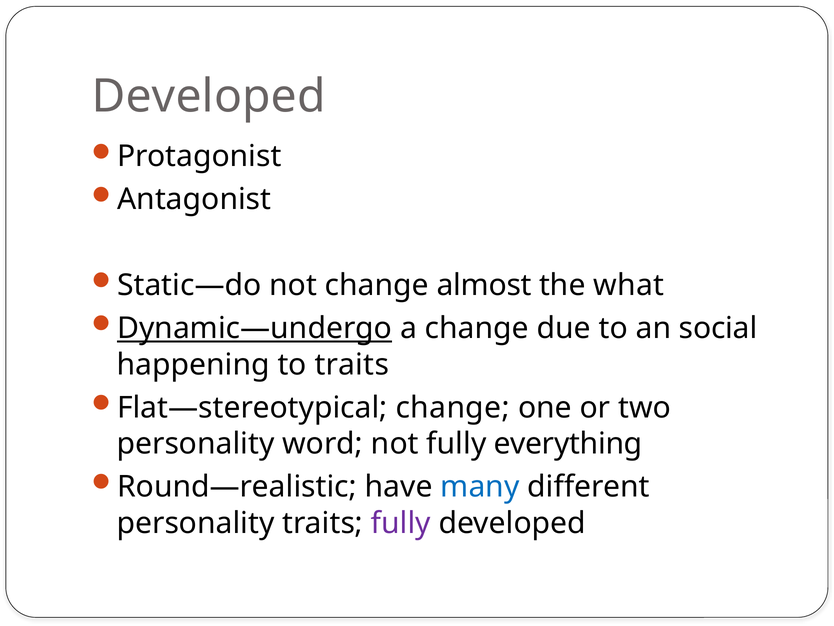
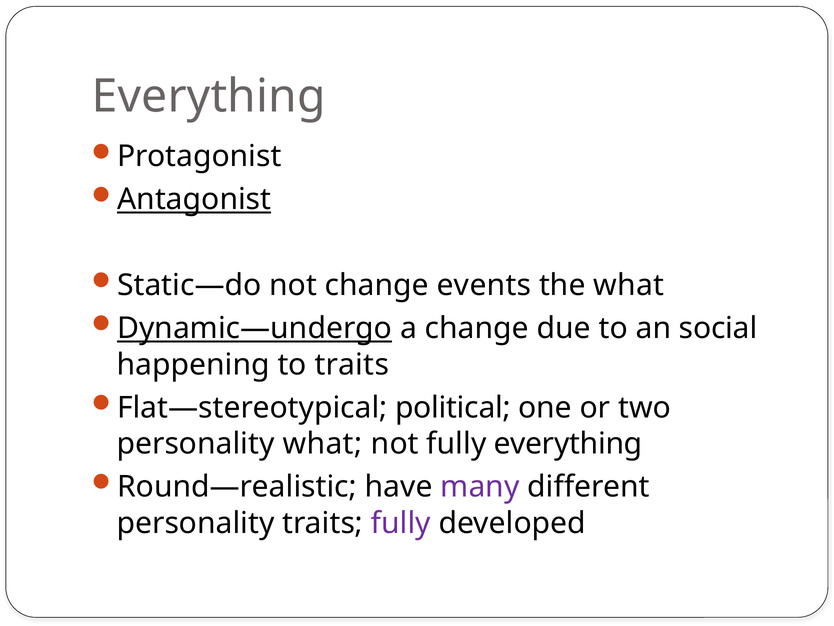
Developed: Developed -> Everything (209, 96)
Antagonist underline: none -> present (194, 199)
almost: almost -> events (484, 285)
Flat—stereotypical change: change -> political (453, 407)
personality word: word -> what (322, 444)
many colour: blue -> purple (480, 487)
